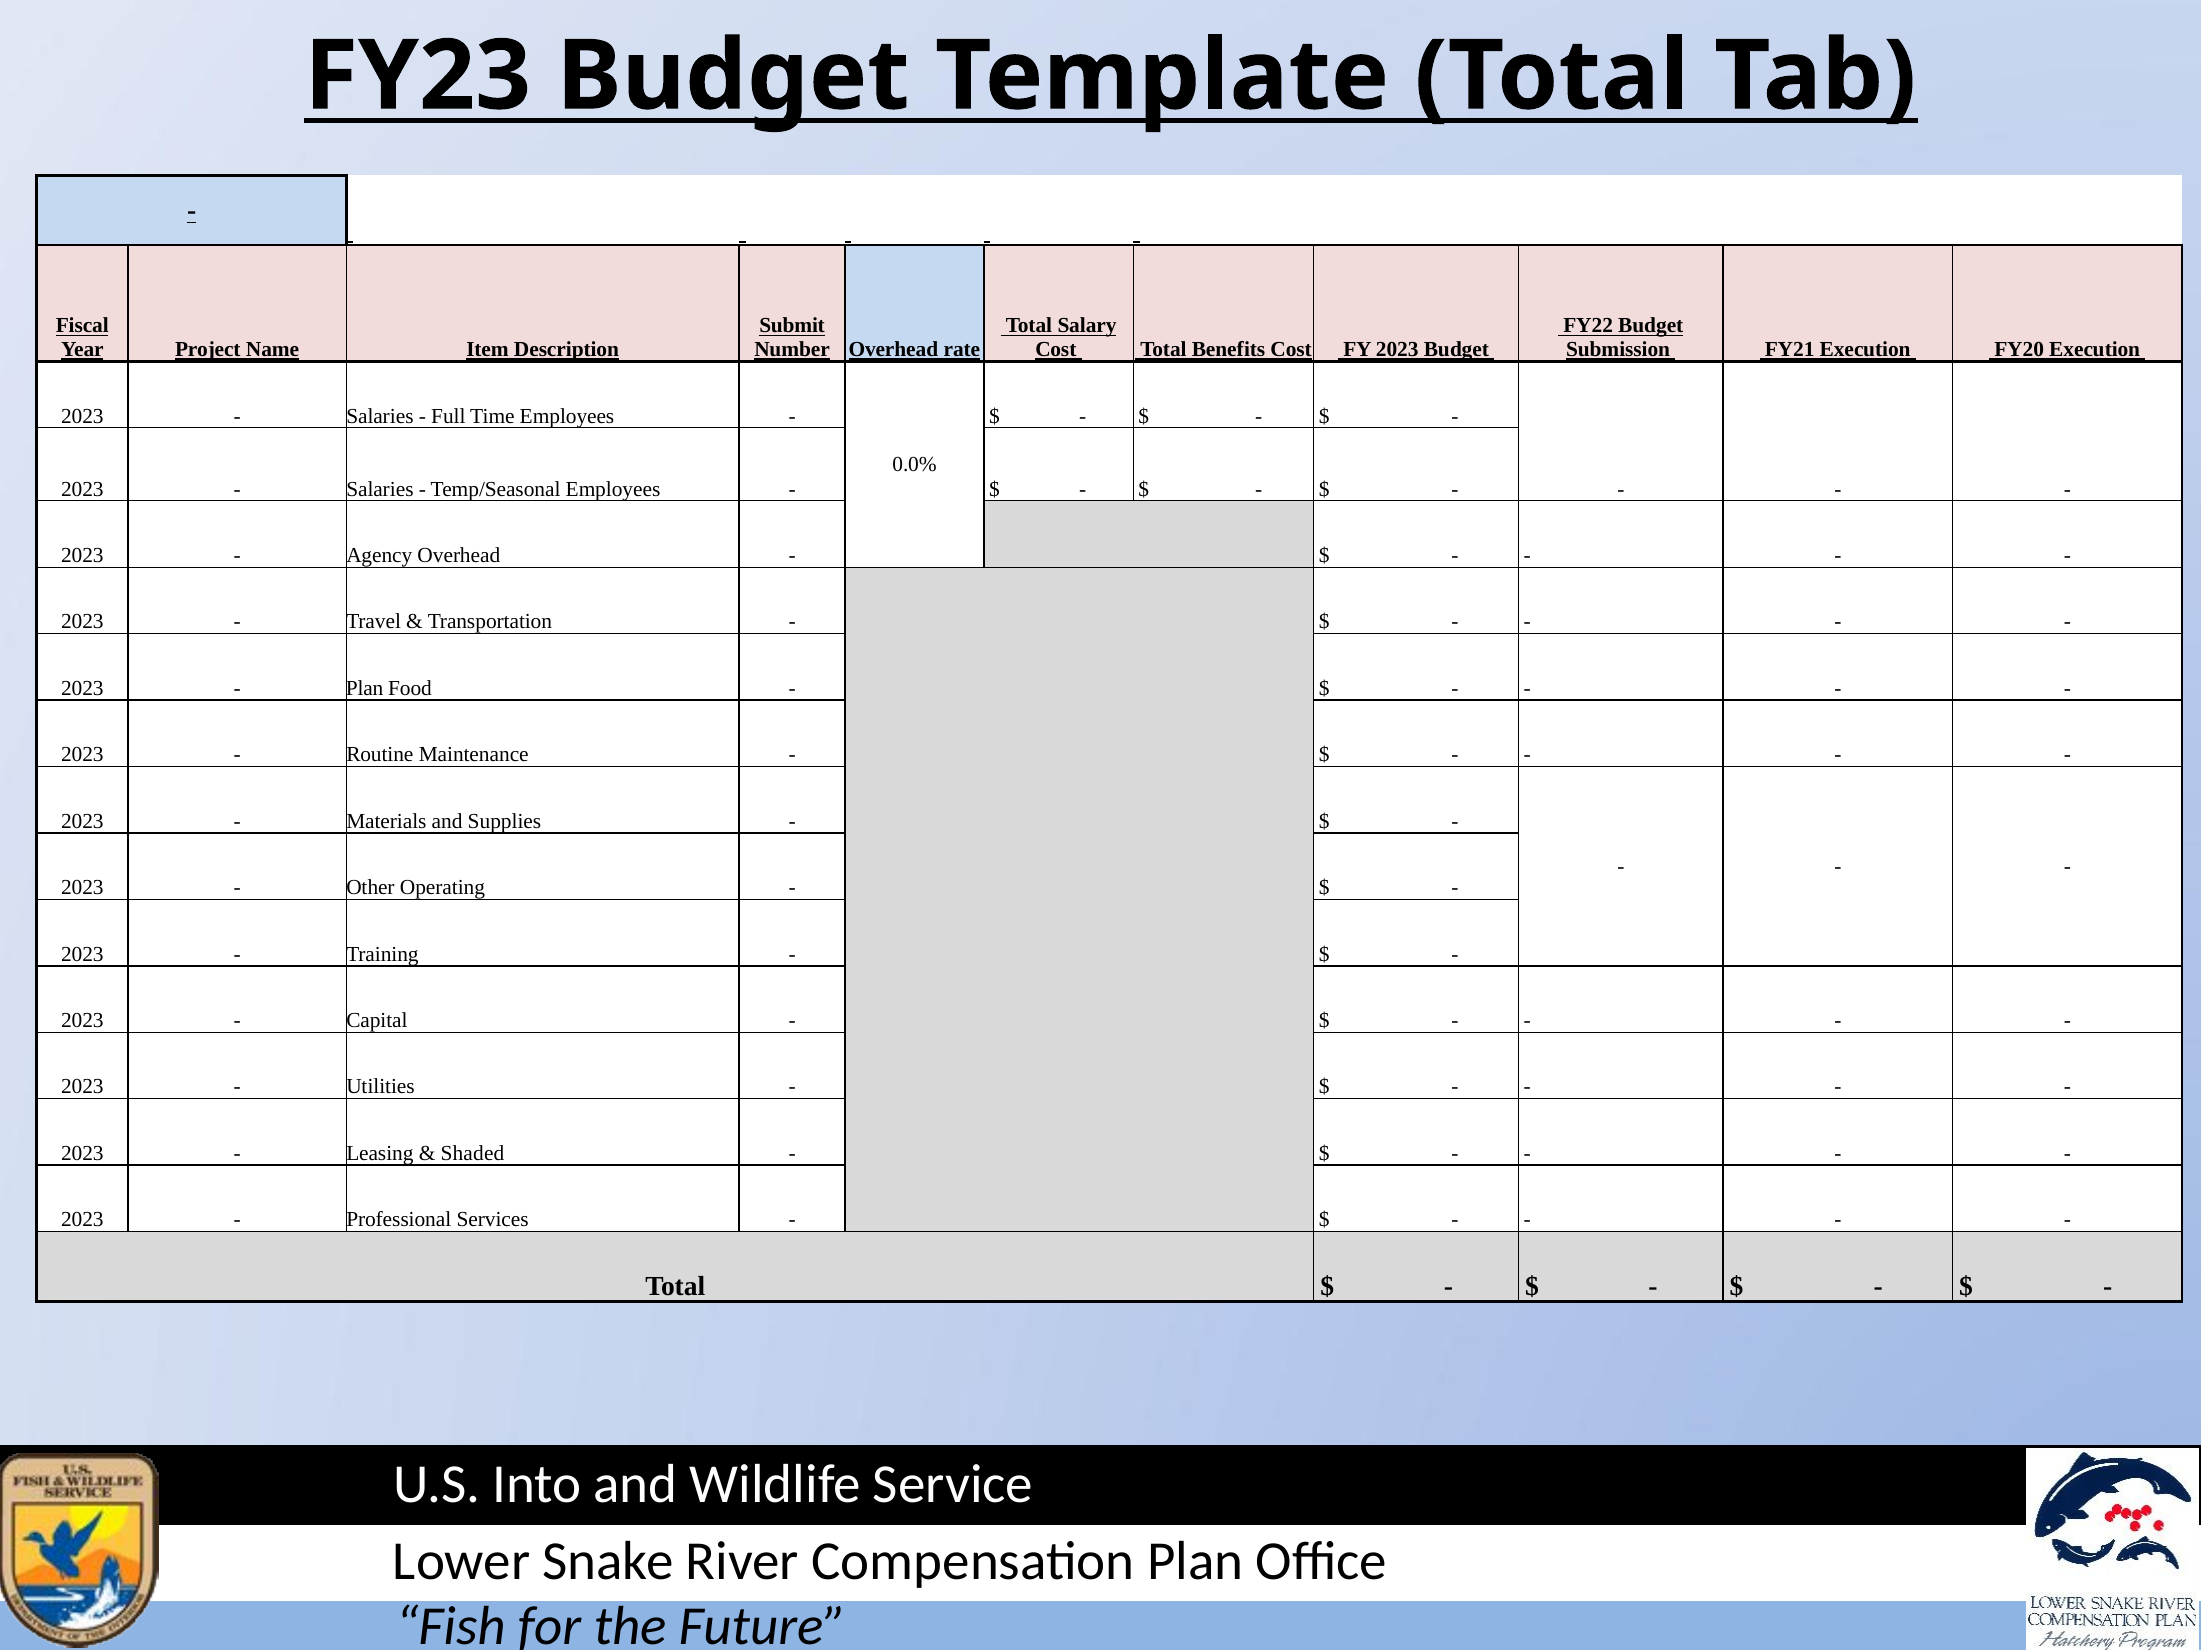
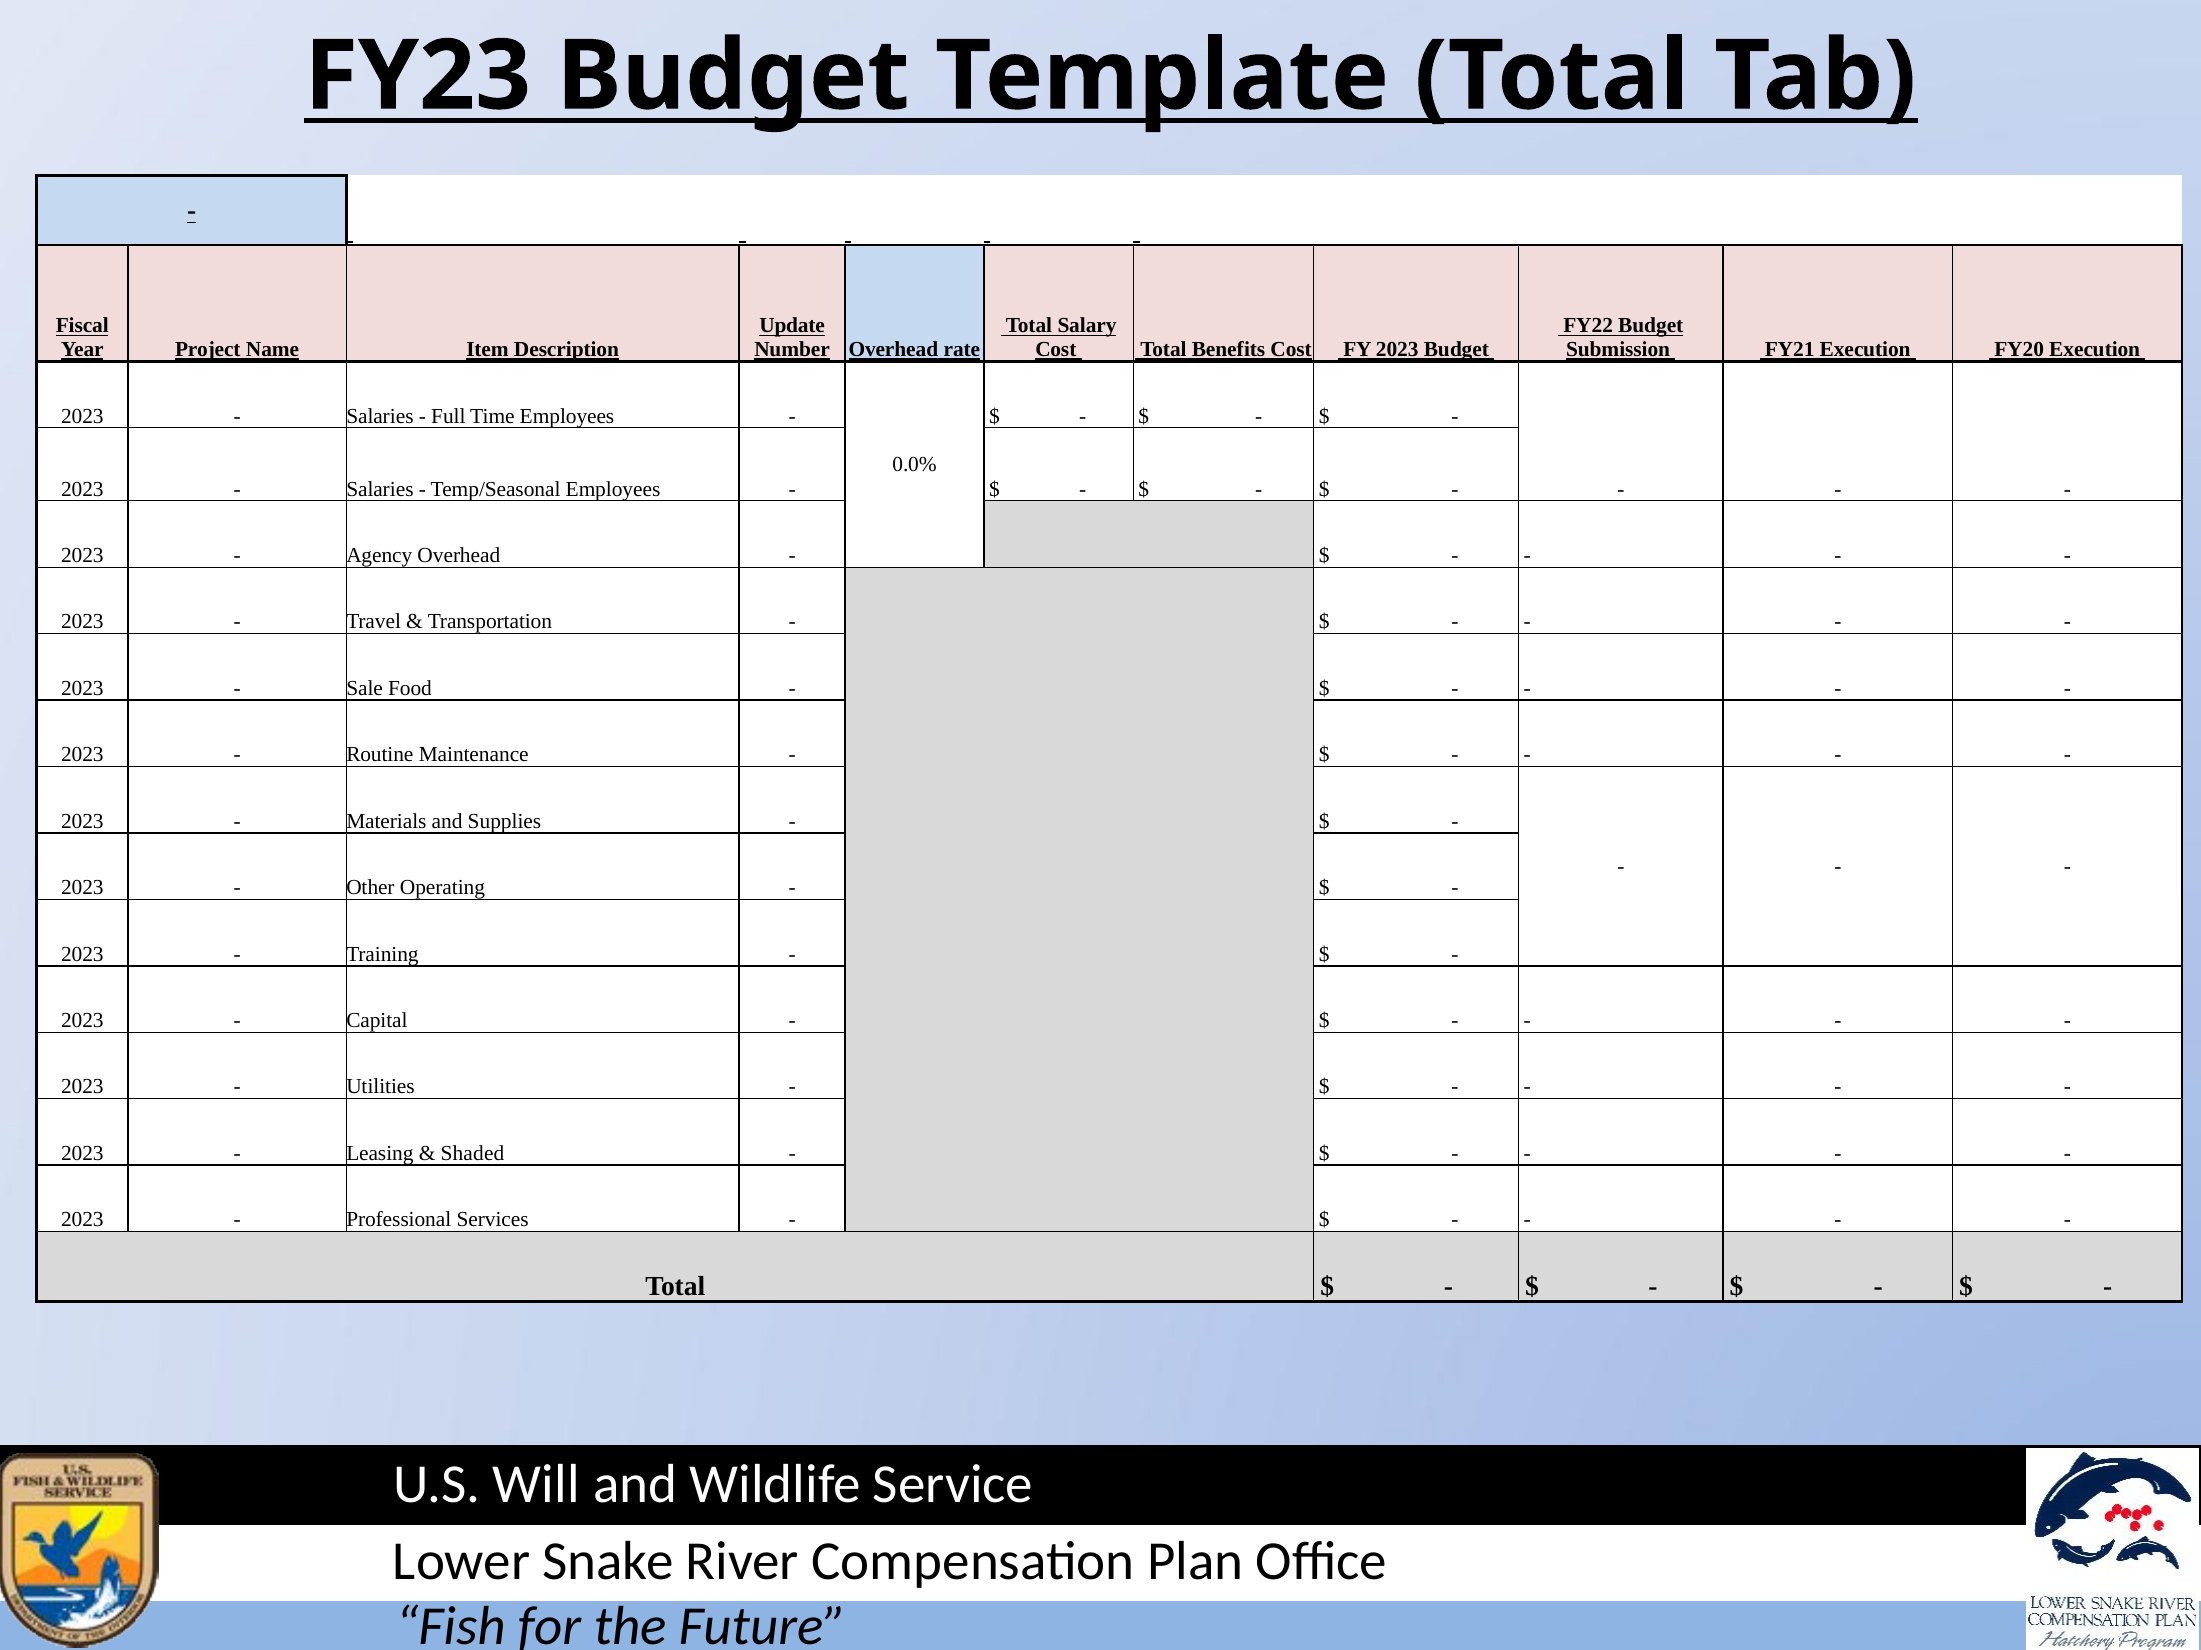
Submit: Submit -> Update (792, 326)
Plan: Plan -> Sale (365, 689)
Into: Into -> Will (537, 1485)
